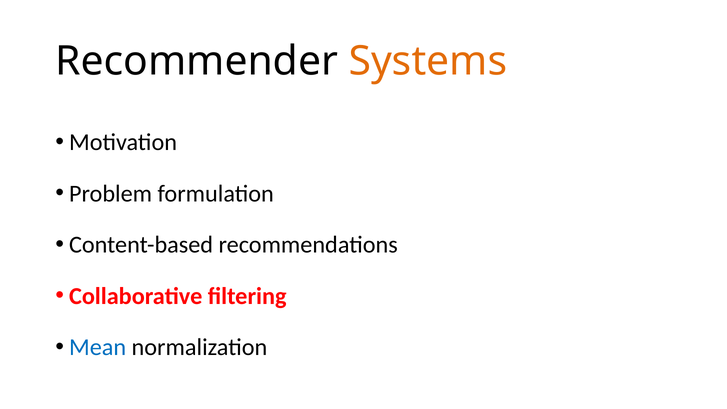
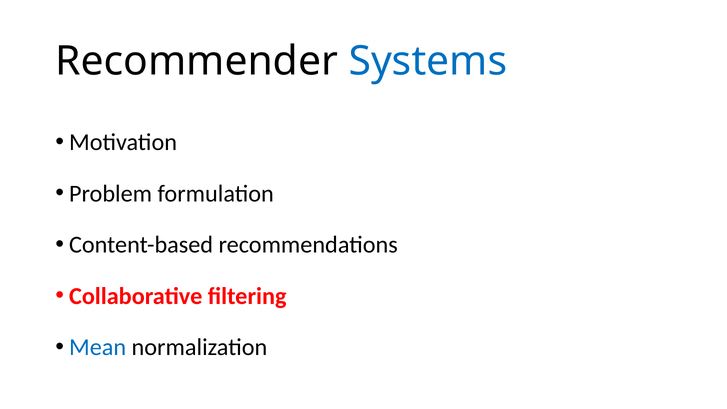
Systems colour: orange -> blue (428, 61)
